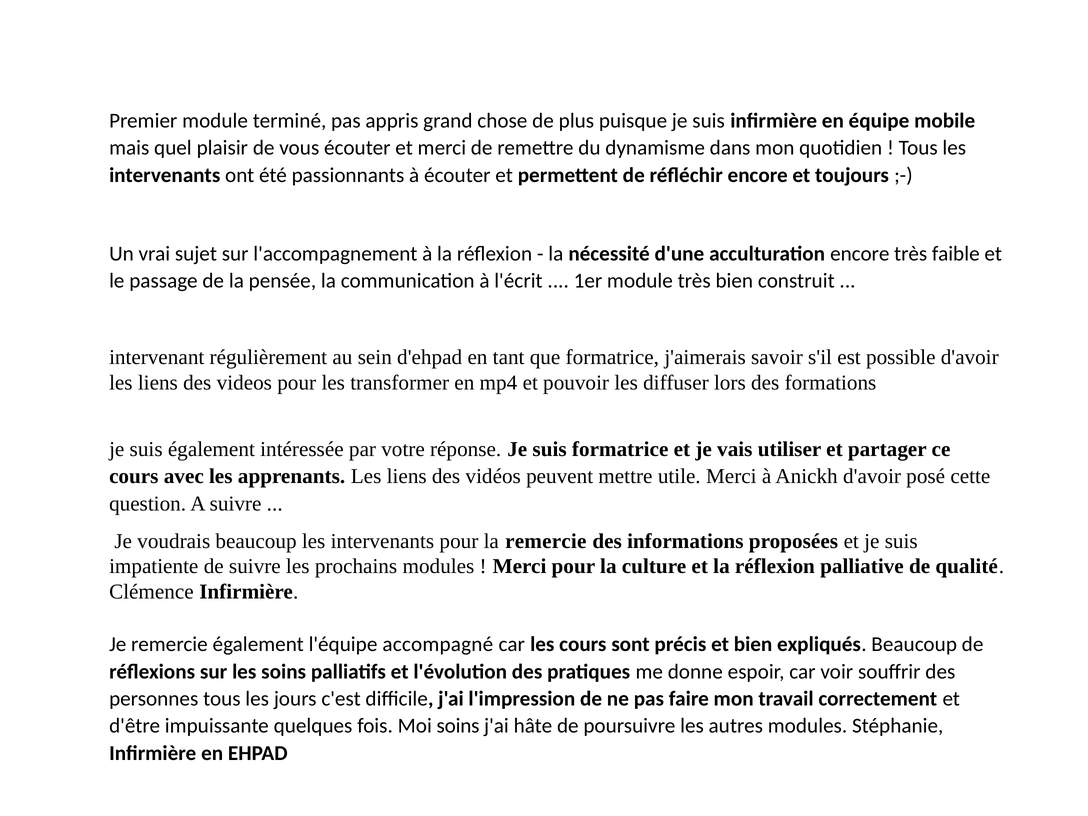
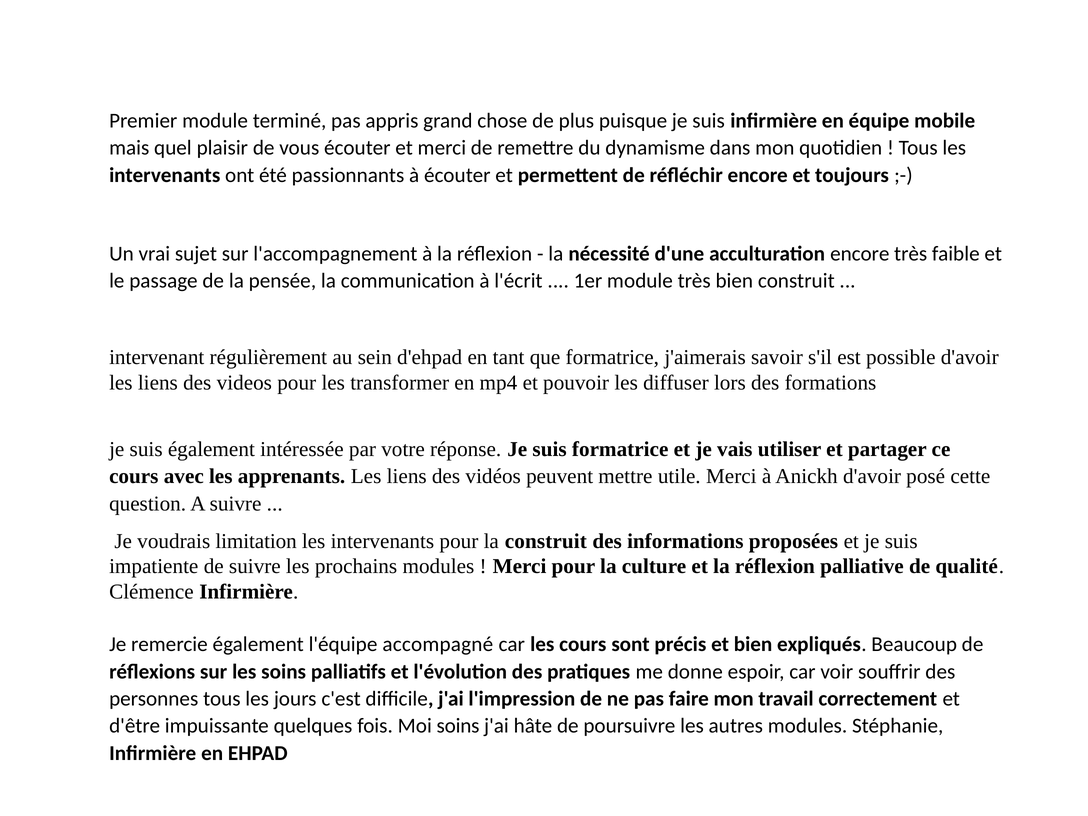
voudrais beaucoup: beaucoup -> limitation (256, 541)
la remercie: remercie -> construit (546, 541)
